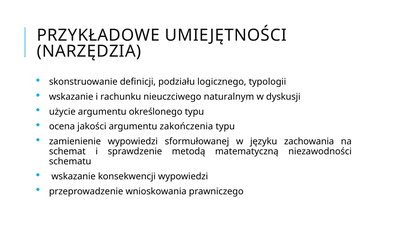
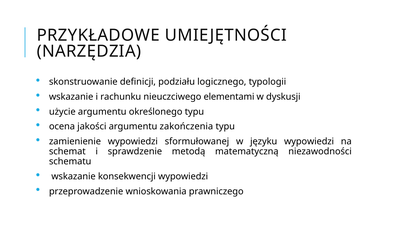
naturalnym: naturalnym -> elementami (229, 97)
języku zachowania: zachowania -> wypowiedzi (309, 141)
